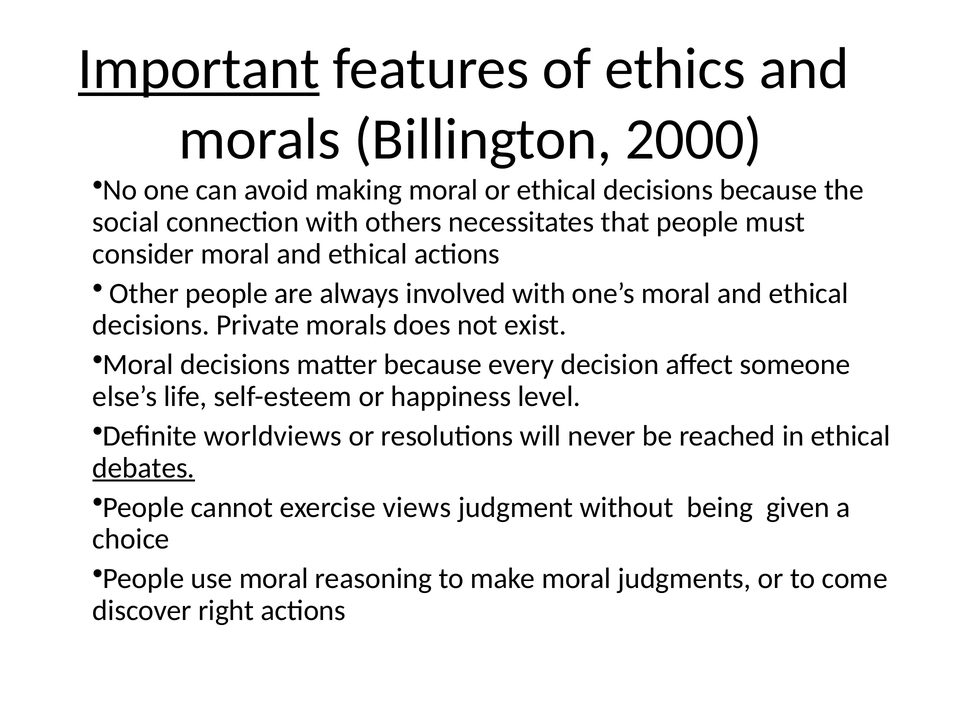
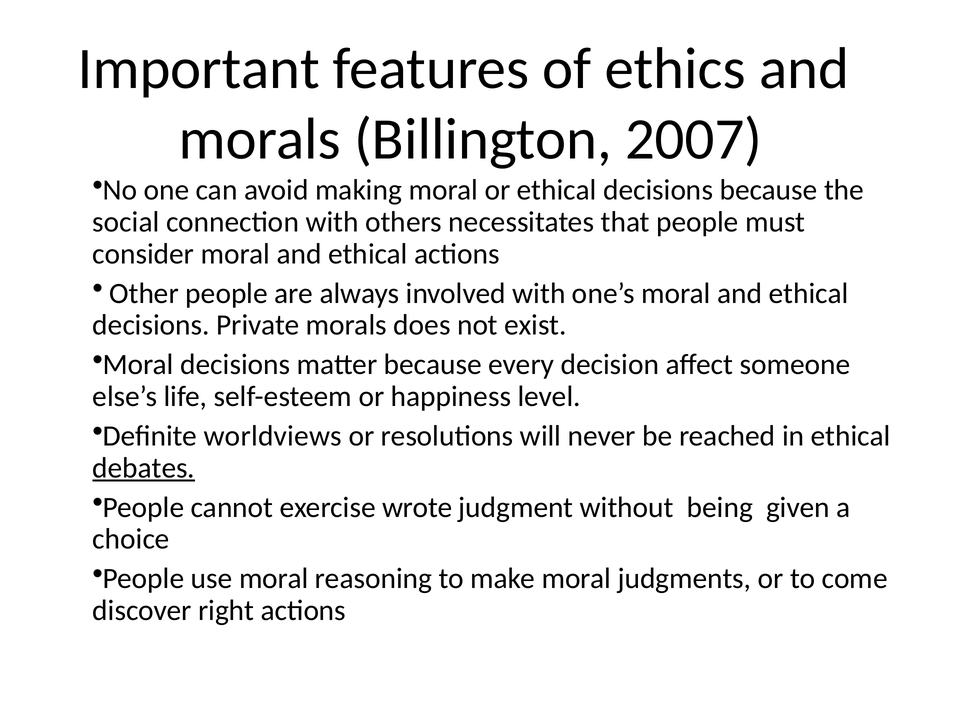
Important underline: present -> none (199, 69)
2000: 2000 -> 2007 (694, 140)
views: views -> wrote (417, 507)
